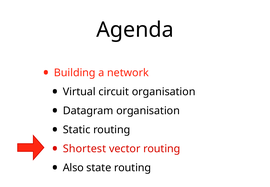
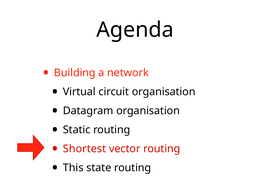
Also: Also -> This (73, 168)
